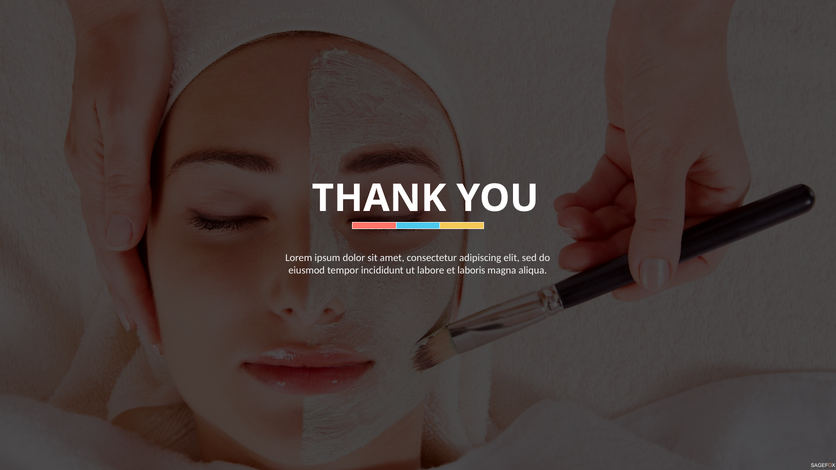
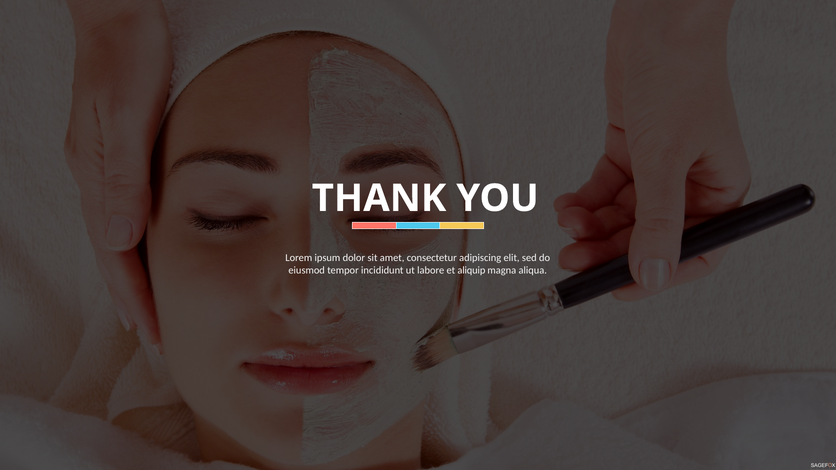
laboris: laboris -> aliquip (471, 271)
